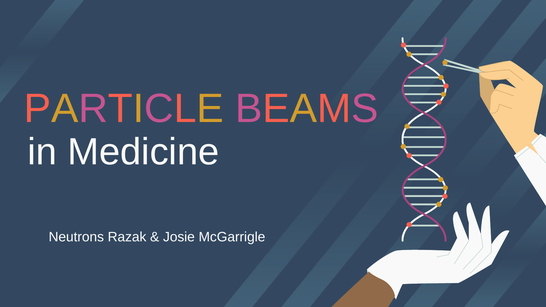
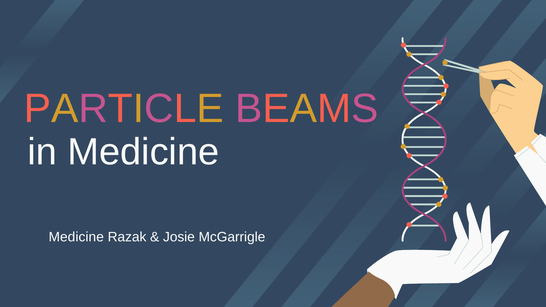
Neutrons: Neutrons -> Medicine (76, 237)
